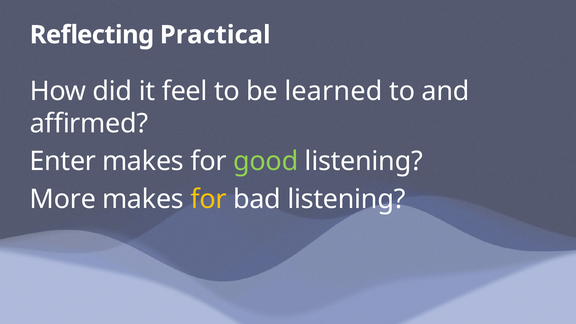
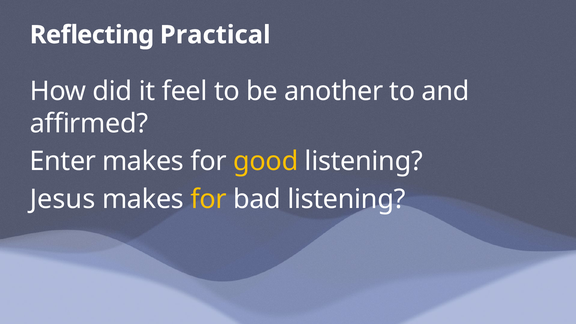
learned: learned -> another (334, 91)
good colour: light green -> yellow (266, 161)
More: More -> Jesus (63, 199)
